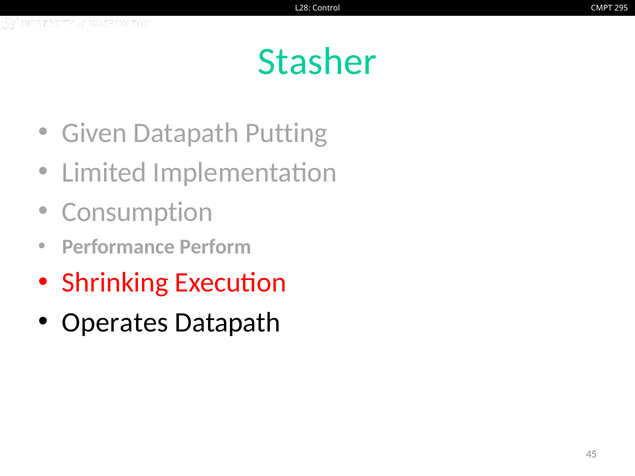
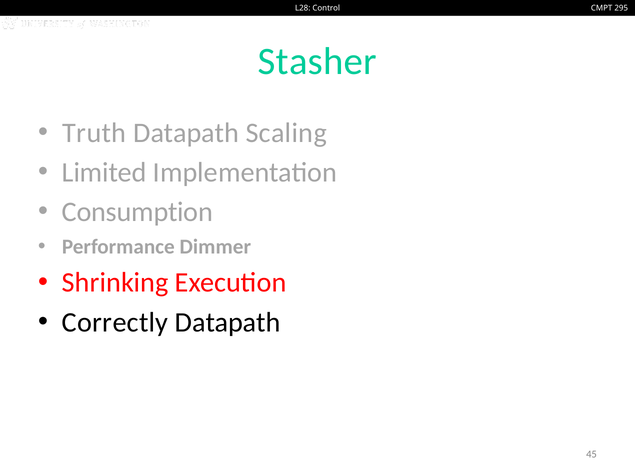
Given: Given -> Truth (94, 133)
Putting: Putting -> Scaling (286, 133)
Perform: Perform -> Dimmer (215, 247)
Operates: Operates -> Correctly (115, 322)
